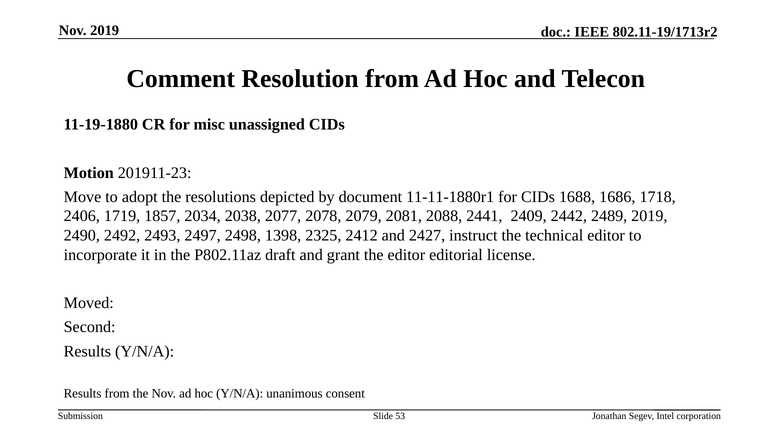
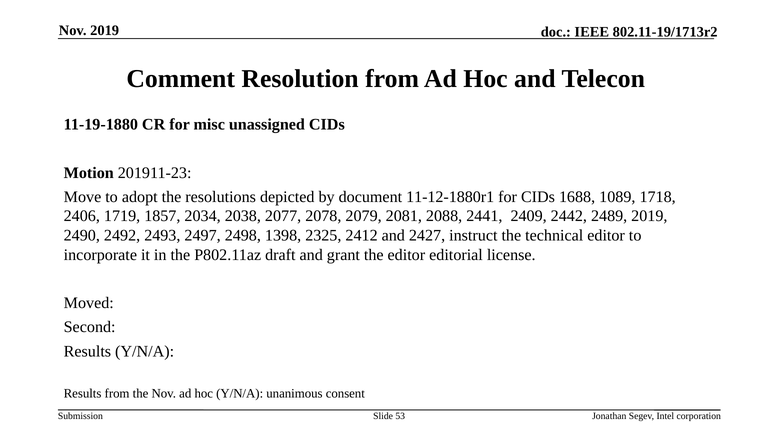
11-11-1880r1: 11-11-1880r1 -> 11-12-1880r1 (450, 197)
1686: 1686 -> 1089 (617, 197)
